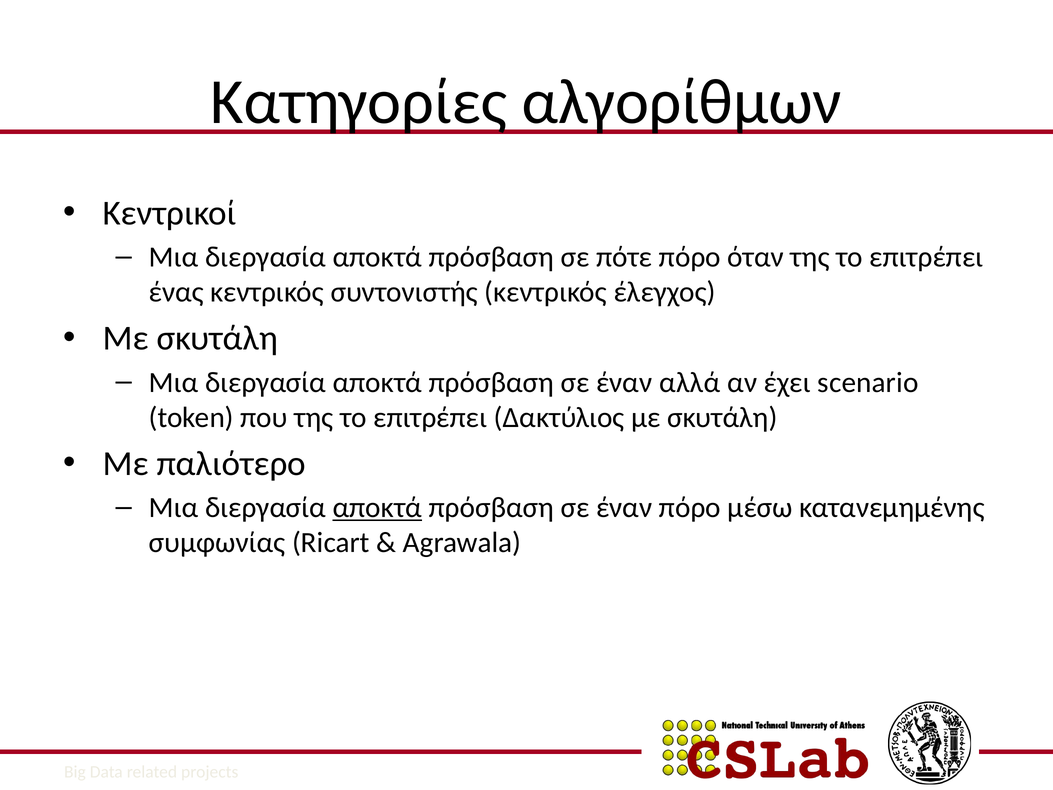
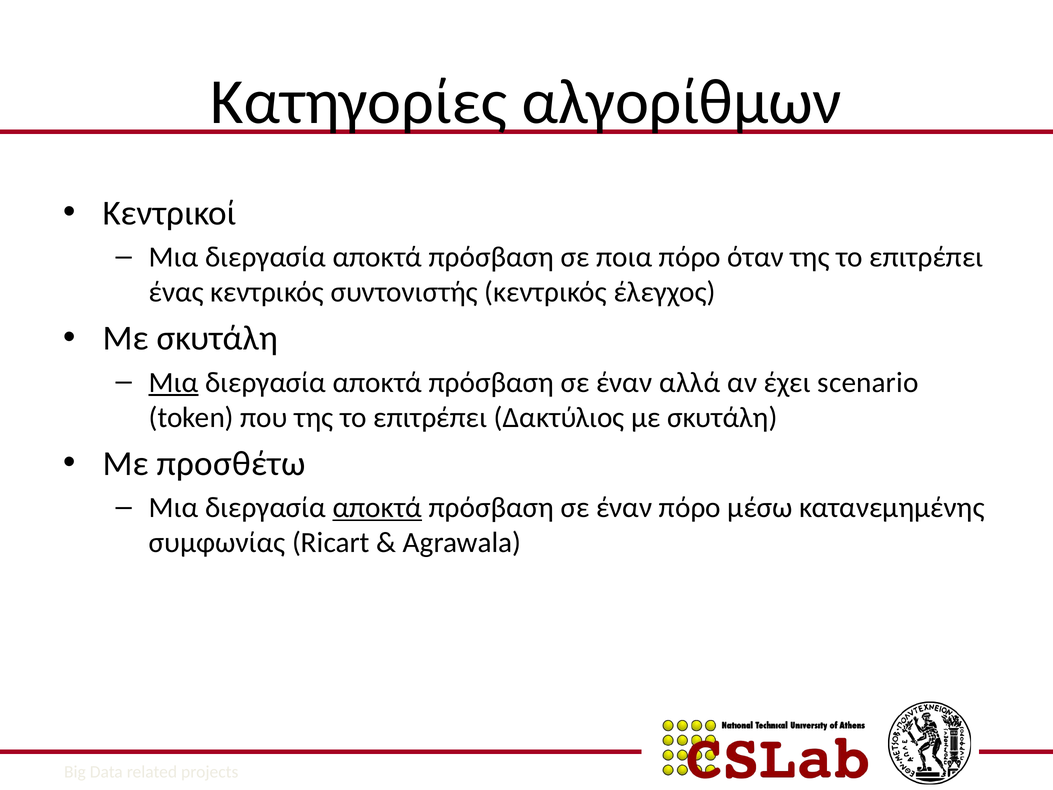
πότε: πότε -> ποια (624, 257)
Μια underline: none -> present (174, 382)
παλιότερο: παλιότερο -> προσθέτω (231, 463)
